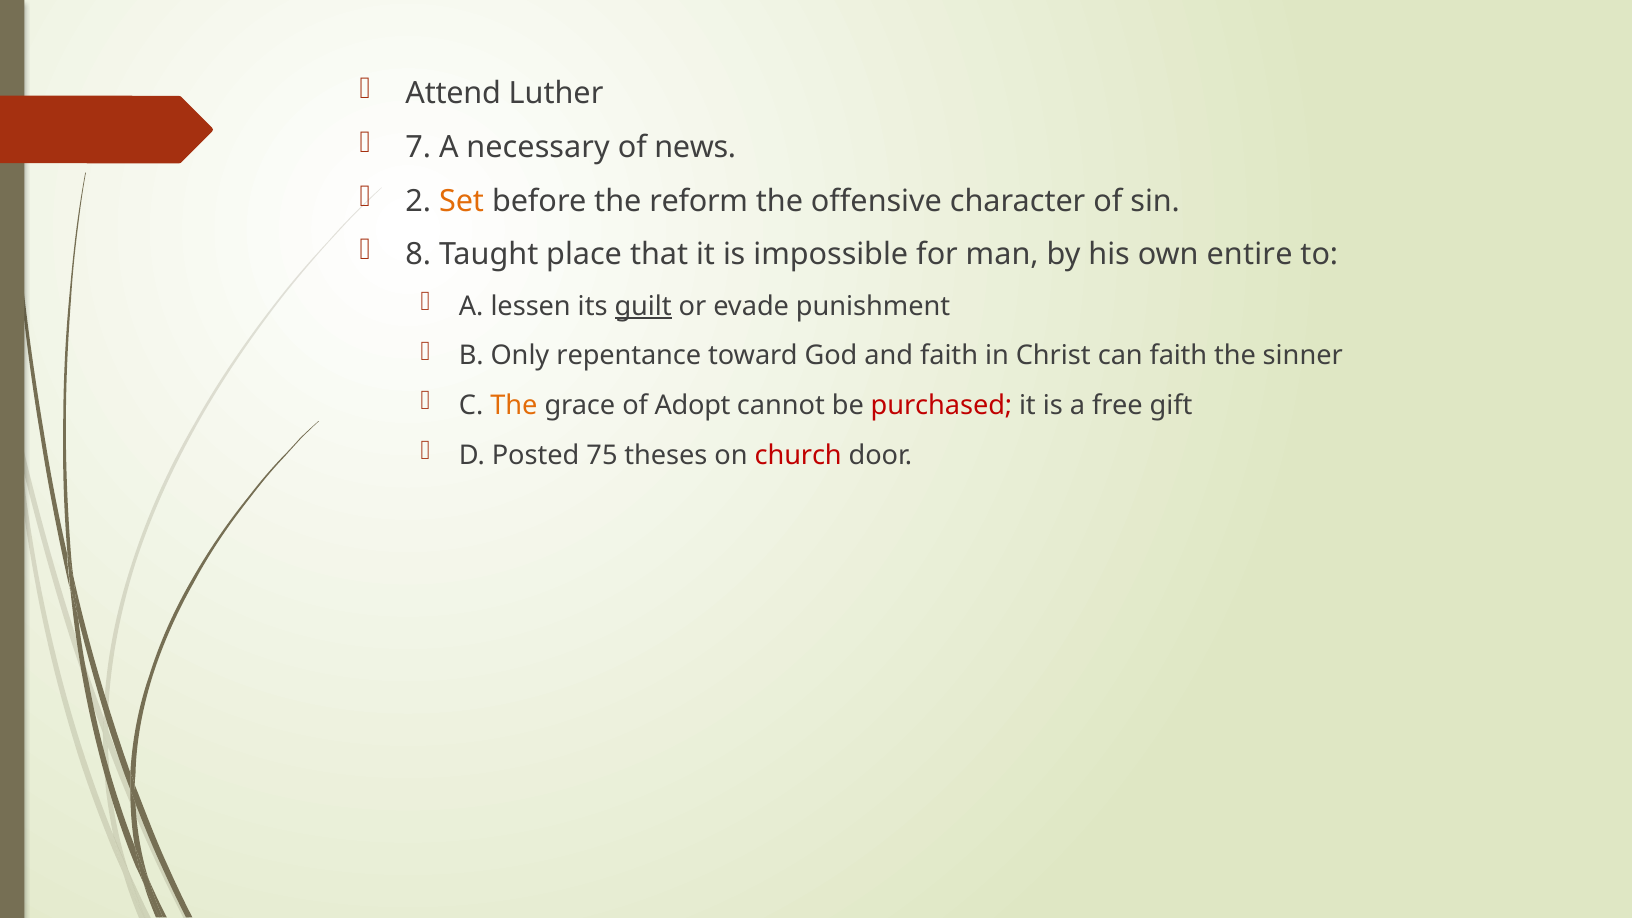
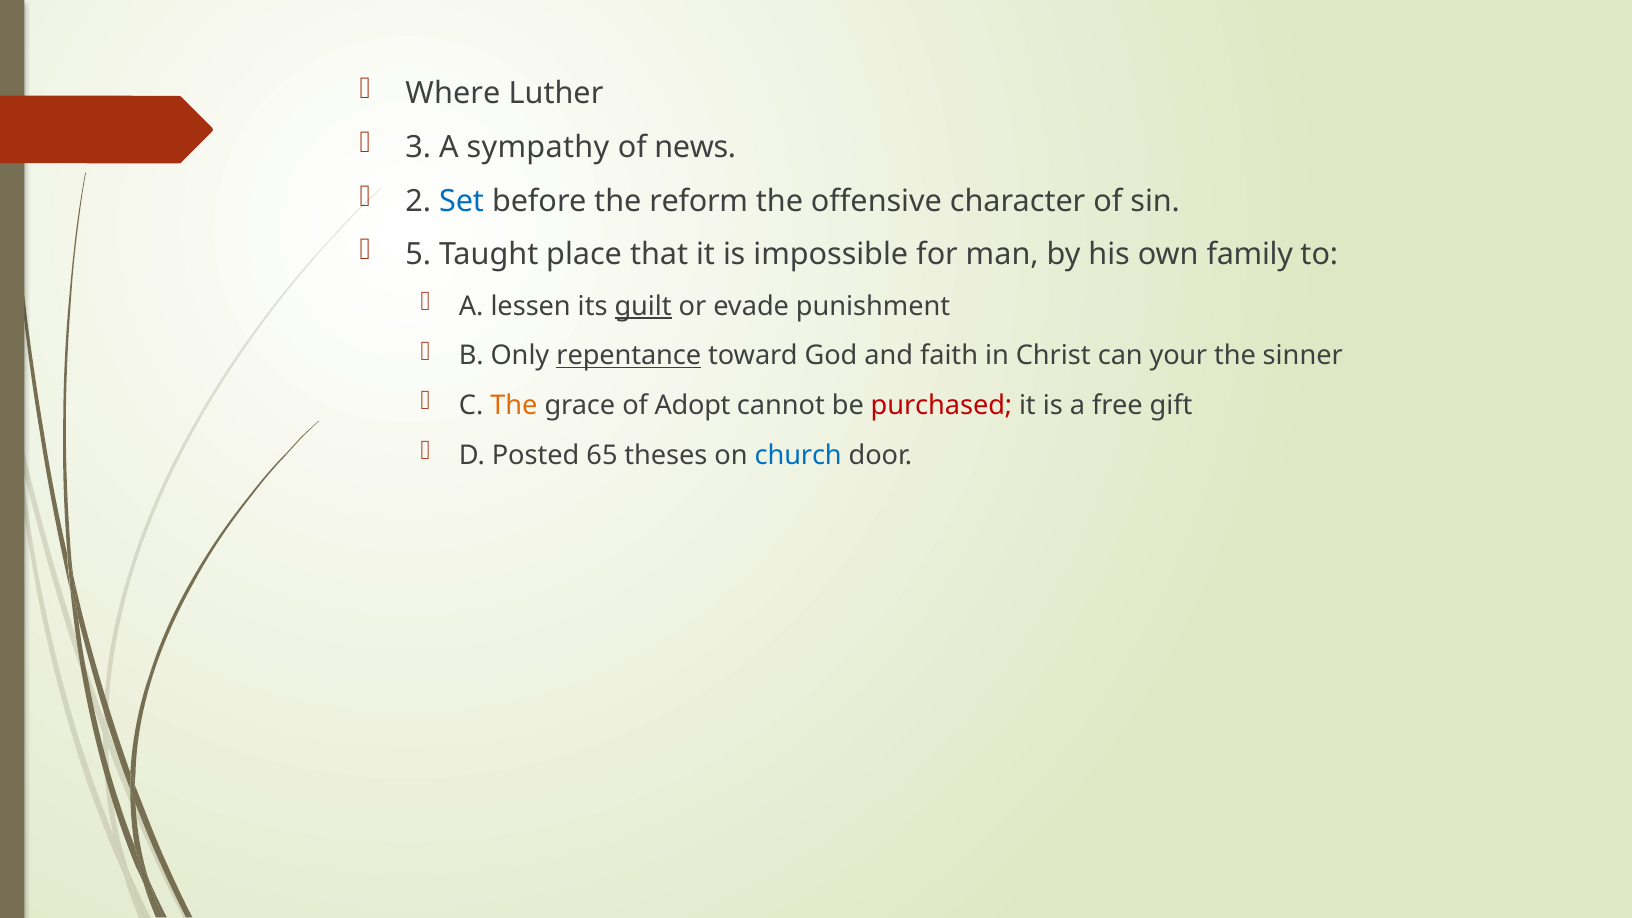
Attend: Attend -> Where (453, 94)
7: 7 -> 3 (418, 147)
necessary: necessary -> sympathy (538, 147)
Set colour: orange -> blue (462, 201)
8: 8 -> 5 (418, 255)
entire: entire -> family (1250, 255)
repentance underline: none -> present (629, 356)
can faith: faith -> your (1178, 356)
75: 75 -> 65 (602, 455)
church colour: red -> blue (798, 455)
